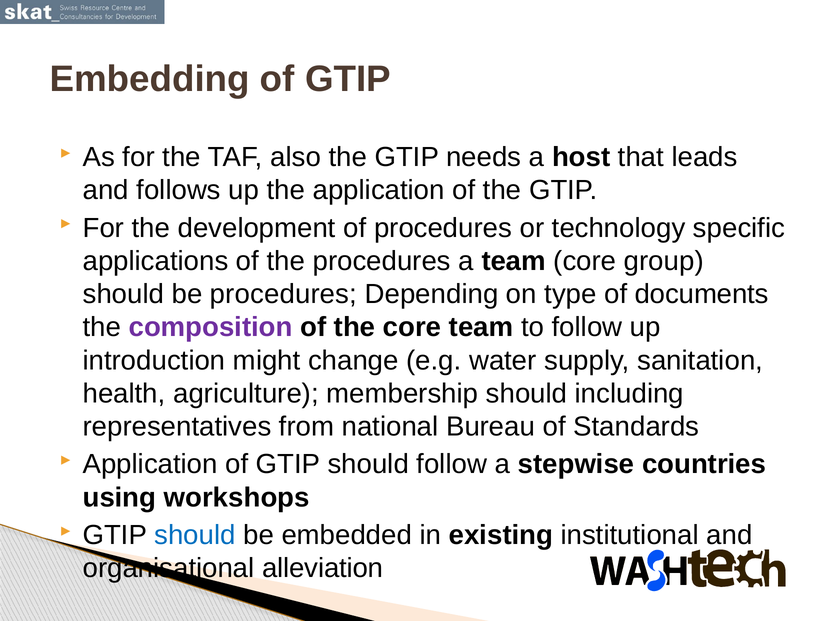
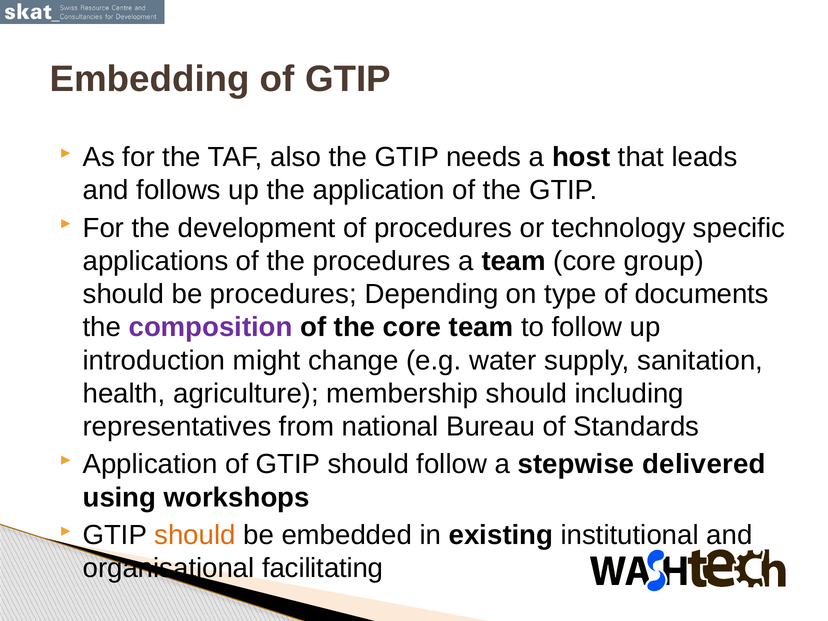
countries: countries -> delivered (704, 464)
should colour: blue -> orange (195, 535)
alleviation: alleviation -> facilitating (323, 568)
